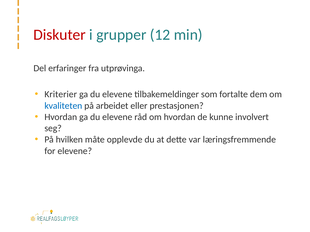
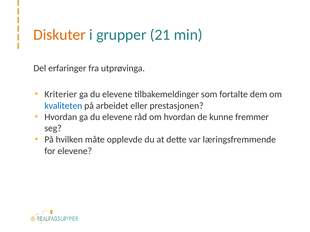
Diskuter colour: red -> orange (60, 35)
12: 12 -> 21 (160, 35)
involvert: involvert -> fremmer (252, 117)
